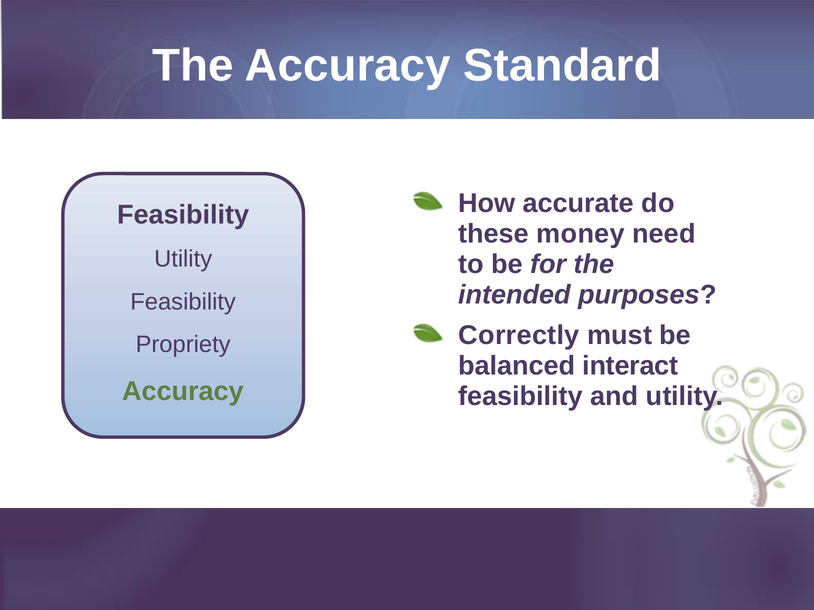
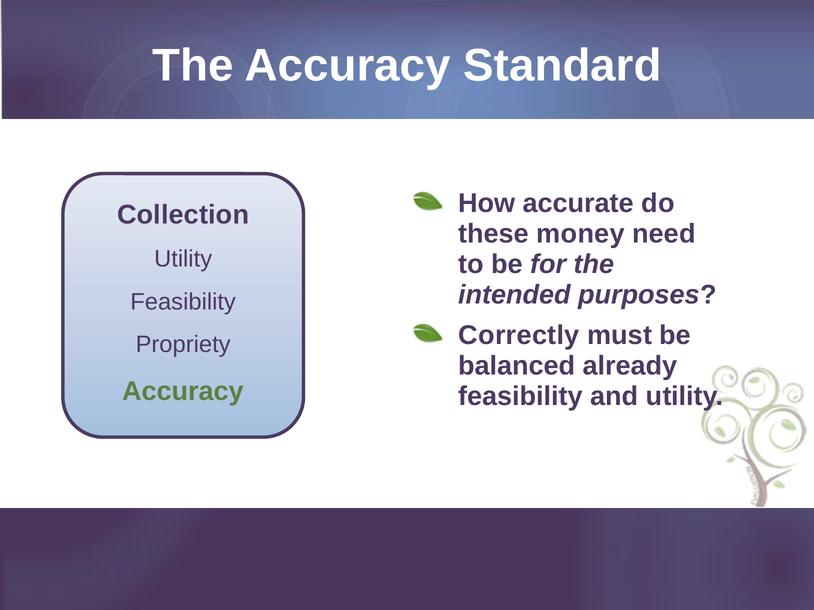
Feasibility: Feasibility -> Collection (183, 215)
interact: interact -> already (630, 366)
